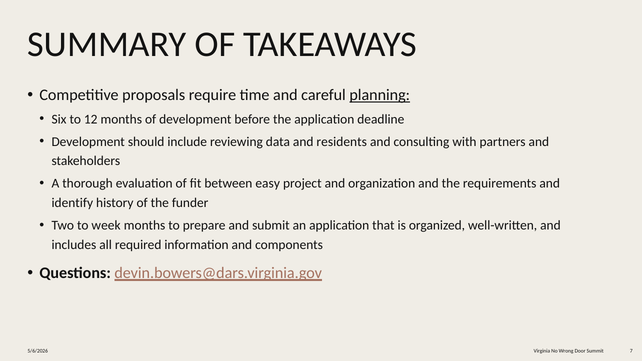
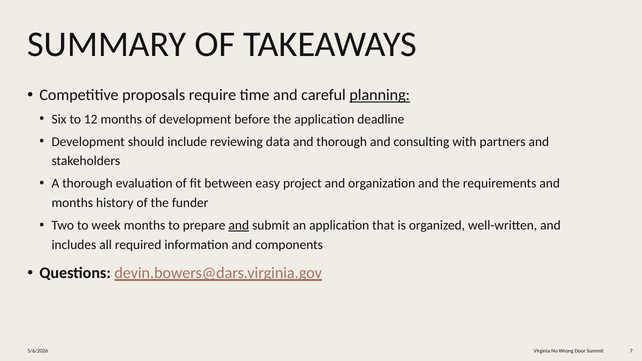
and residents: residents -> thorough (342, 142)
identify: identify -> months (72, 203)
and underline: none -> present (239, 225)
